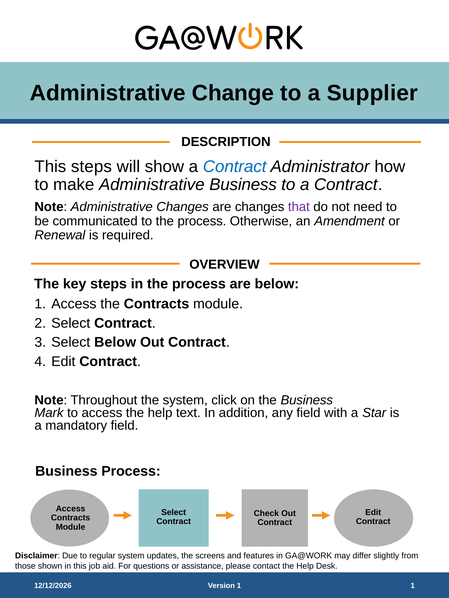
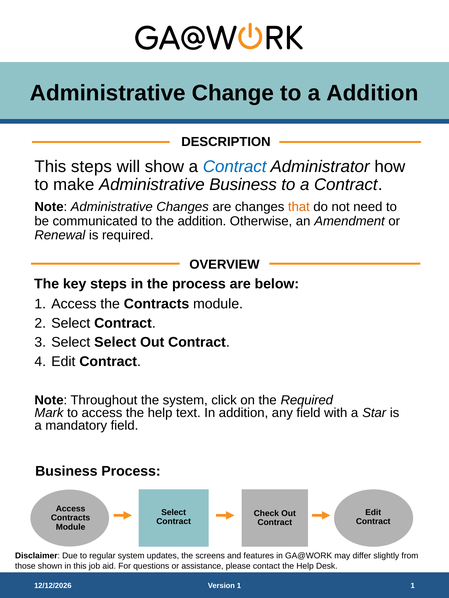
a Supplier: Supplier -> Addition (372, 93)
that colour: purple -> orange (299, 207)
to the process: process -> addition (202, 221)
Select Below: Below -> Select (115, 343)
the Business: Business -> Required (307, 401)
